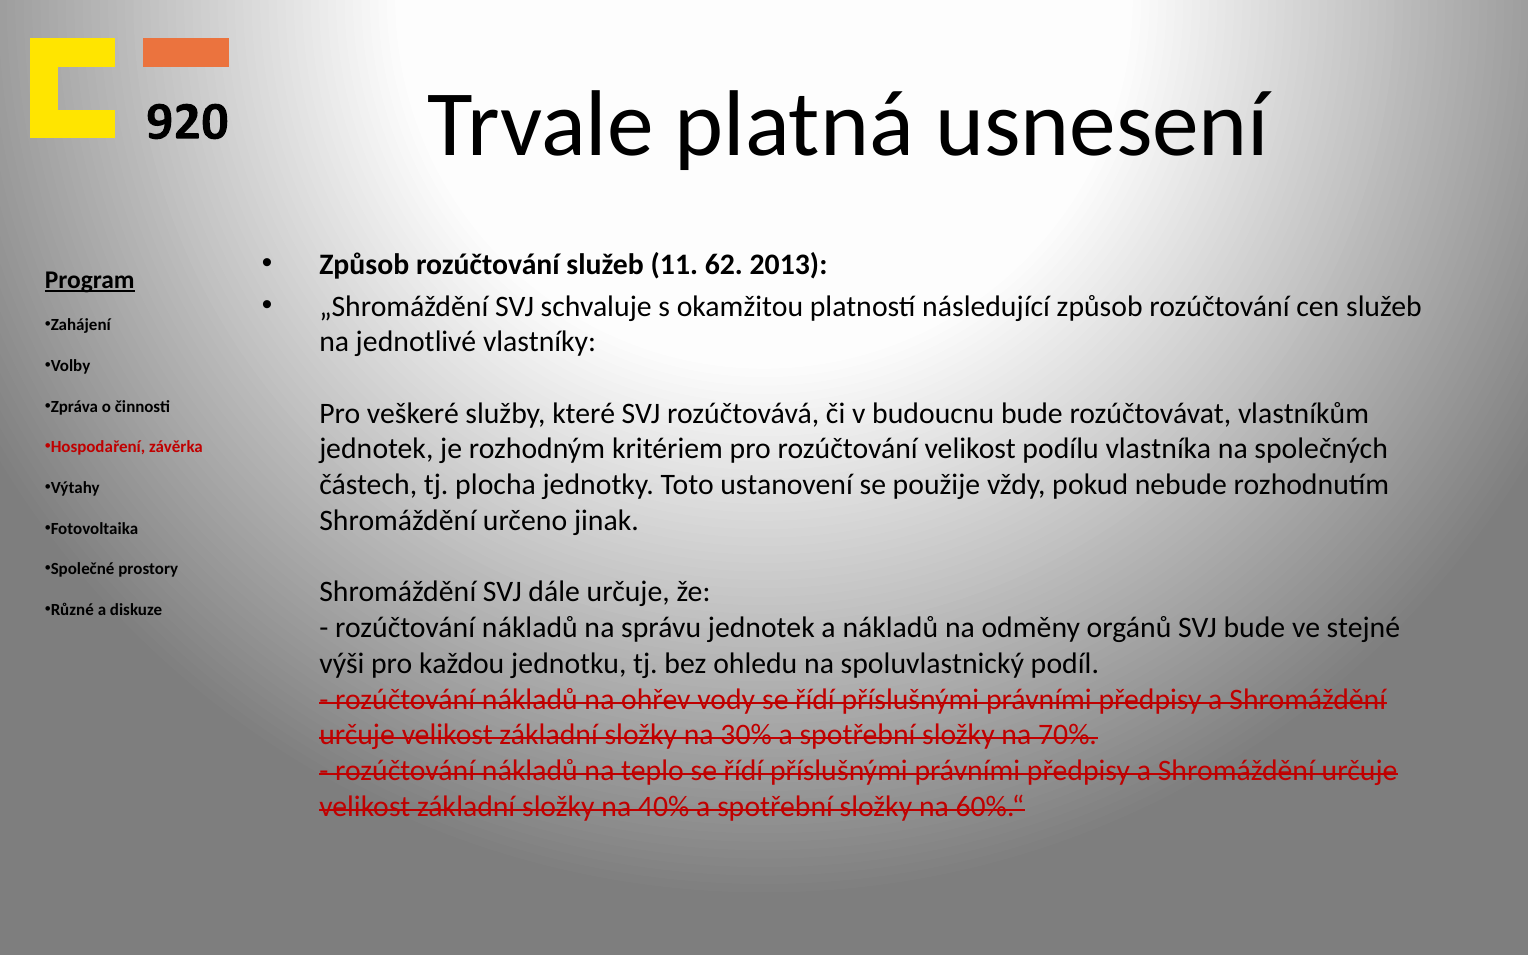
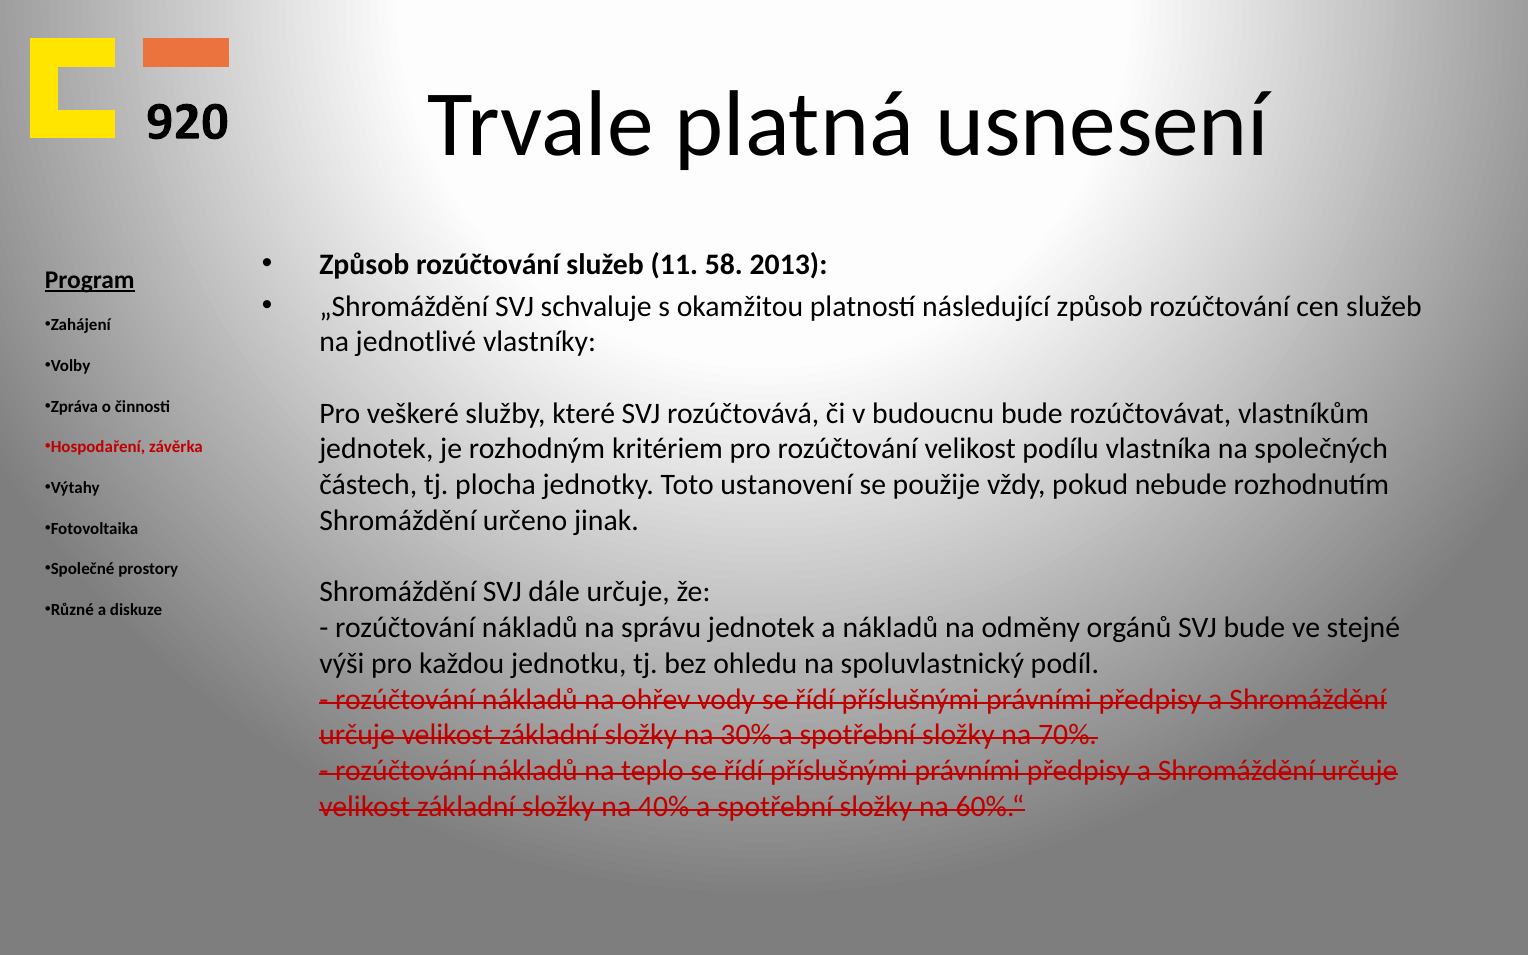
62: 62 -> 58 (724, 265)
